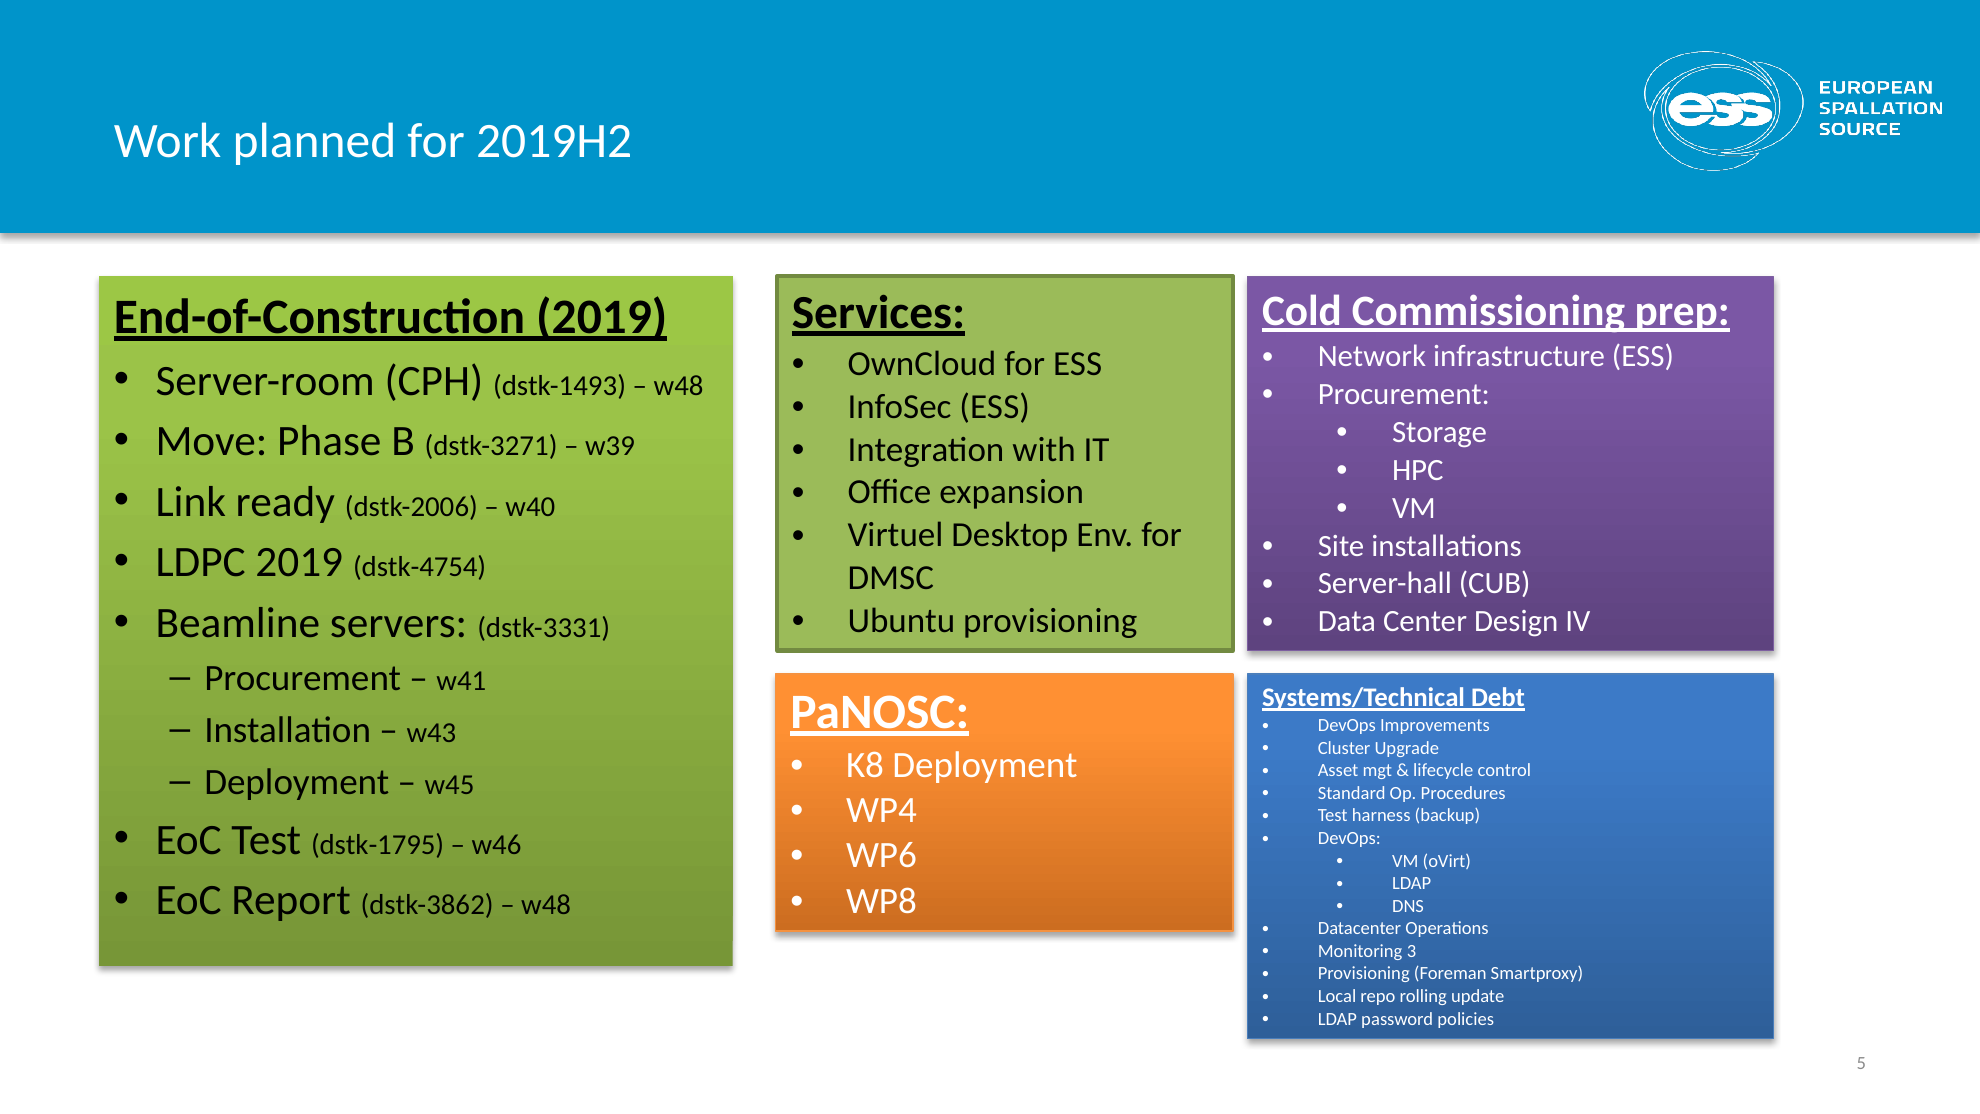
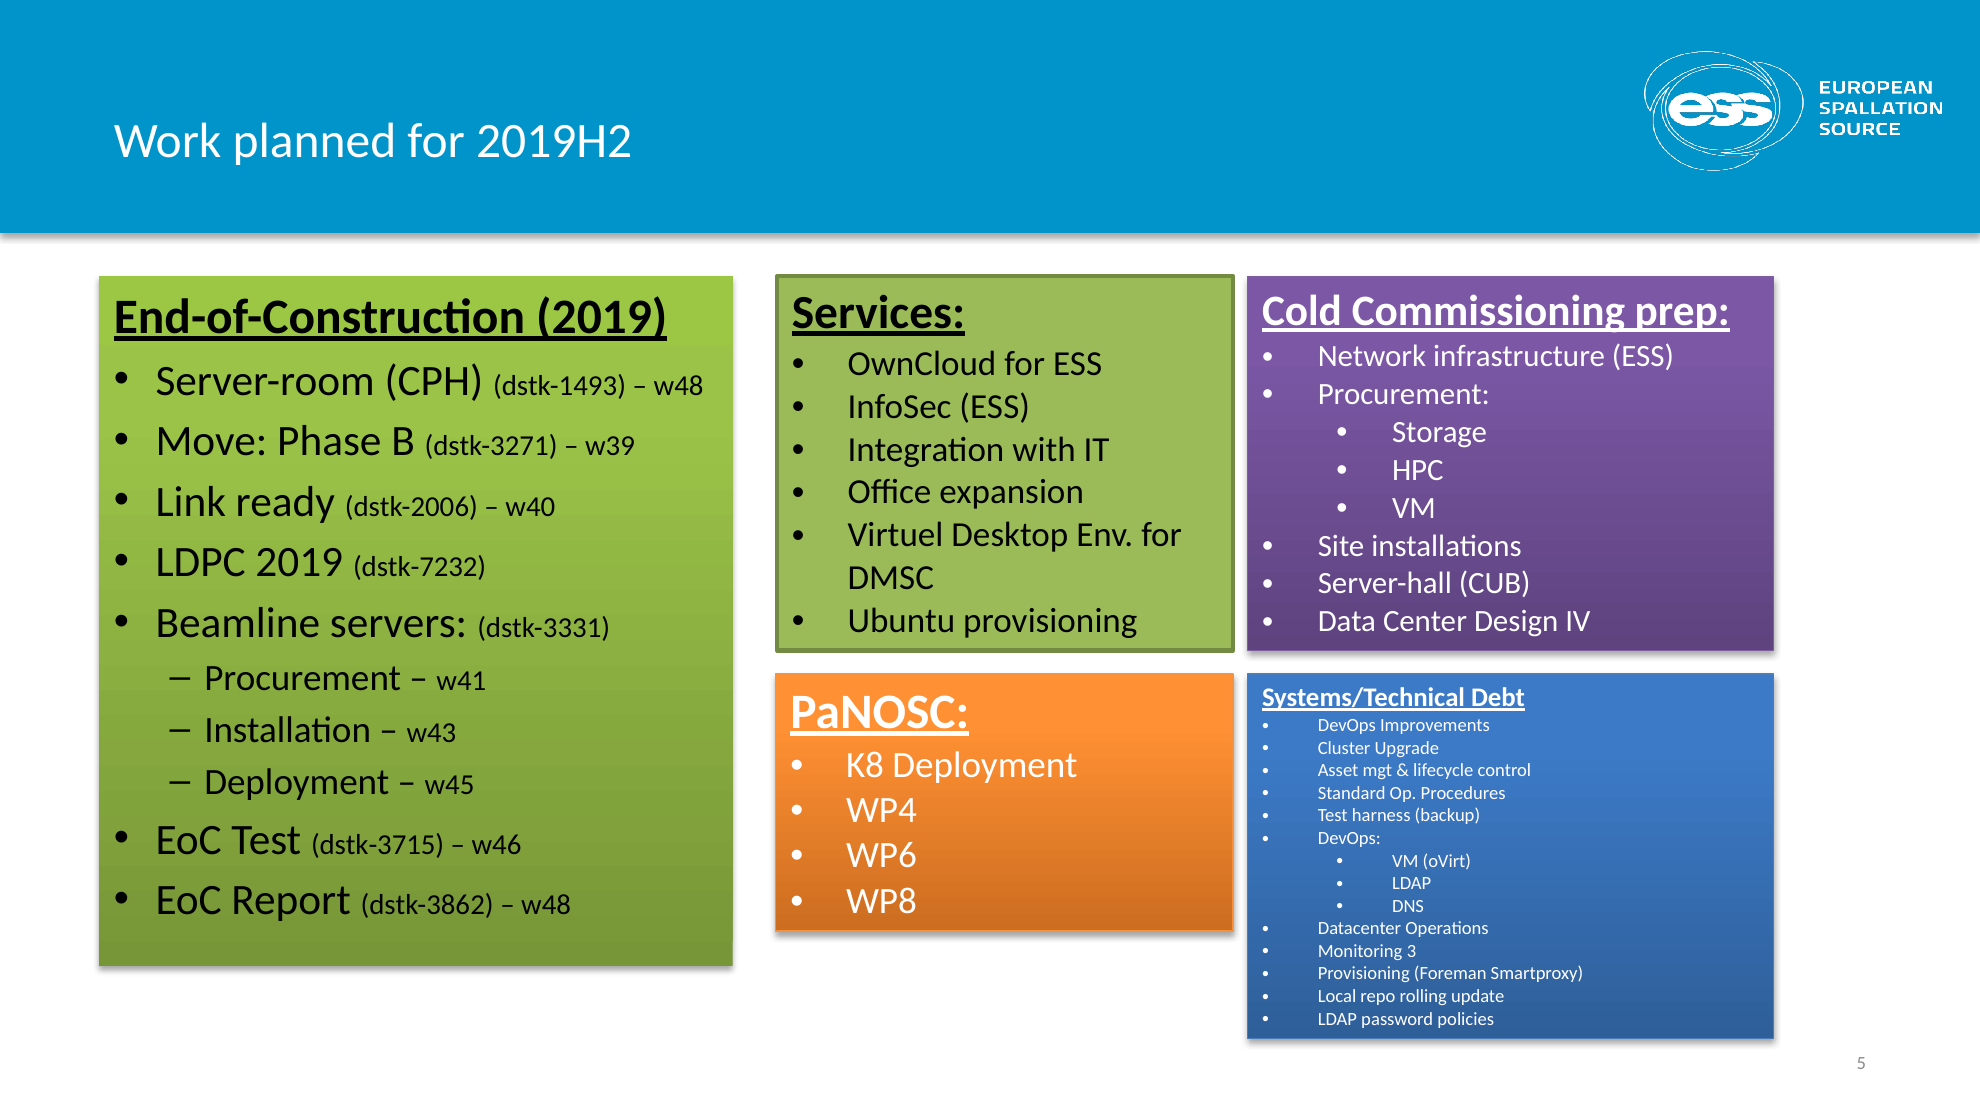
dstk-4754: dstk-4754 -> dstk-7232 (420, 567)
dstk-1795: dstk-1795 -> dstk-3715 (378, 845)
